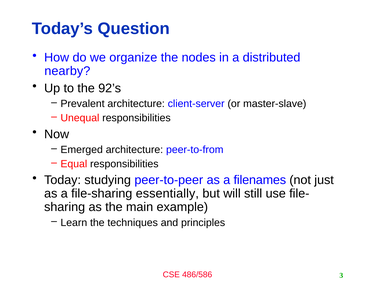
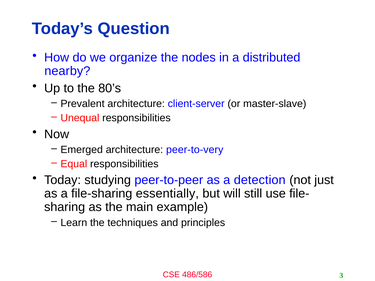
92’s: 92’s -> 80’s (110, 88)
peer-to-from: peer-to-from -> peer-to-very (195, 150)
filenames: filenames -> detection (260, 180)
